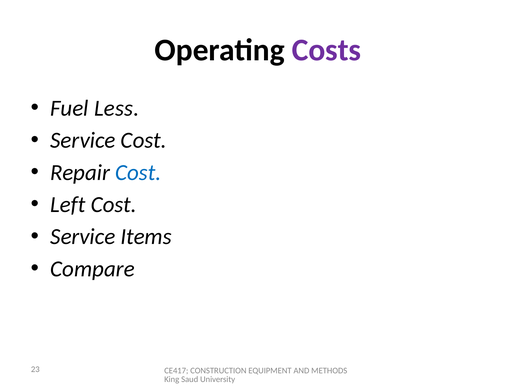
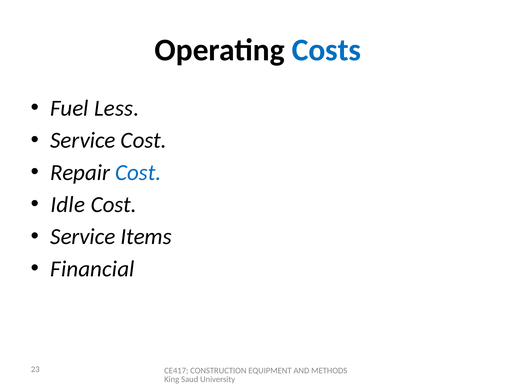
Costs colour: purple -> blue (327, 50)
Left: Left -> Idle (68, 205)
Compare: Compare -> Financial (92, 269)
